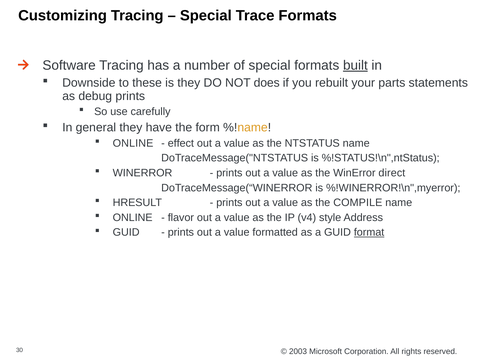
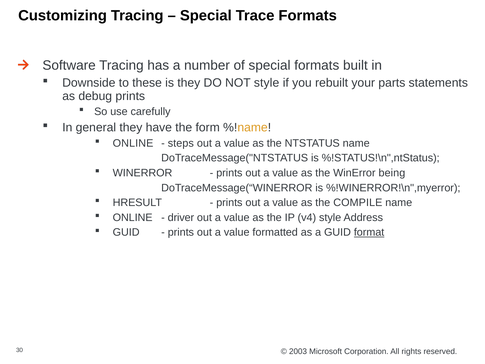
built underline: present -> none (355, 65)
NOT does: does -> style (267, 83)
effect: effect -> steps (181, 143)
direct: direct -> being (392, 173)
flavor: flavor -> driver (181, 217)
